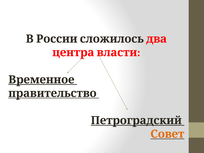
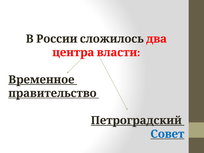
Совет colour: orange -> blue (167, 134)
